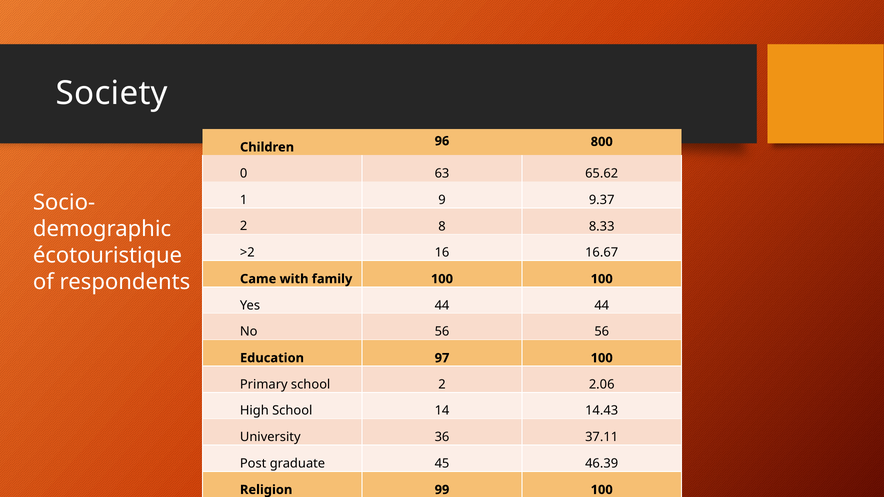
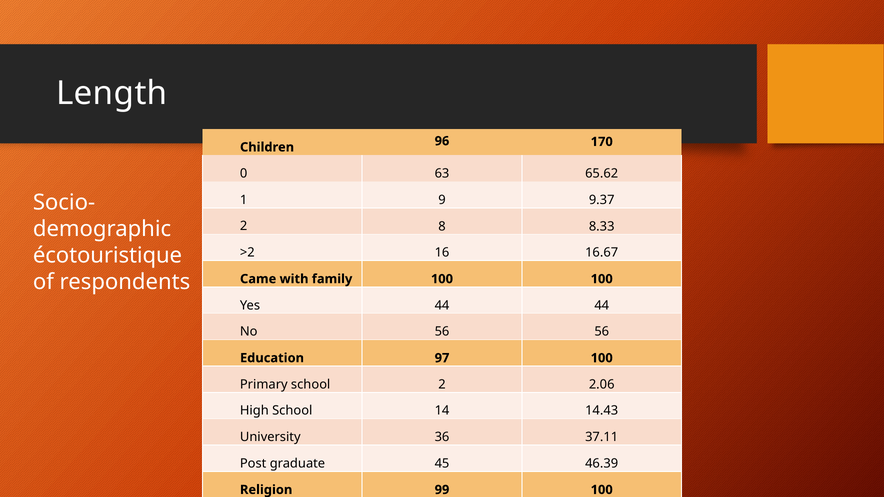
Society: Society -> Length (112, 94)
800: 800 -> 170 (602, 142)
